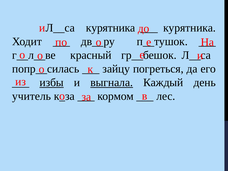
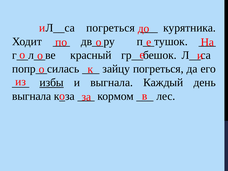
Л__са курятника: курятника -> погреться (110, 28)
выгнала underline: present -> none (112, 83)
учитель: учитель -> выгнала (32, 96)
